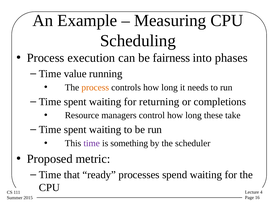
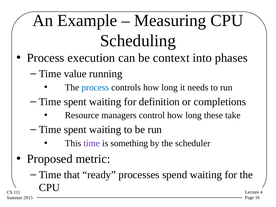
fairness: fairness -> context (171, 58)
process colour: orange -> blue (95, 87)
returning: returning -> definition (159, 102)
